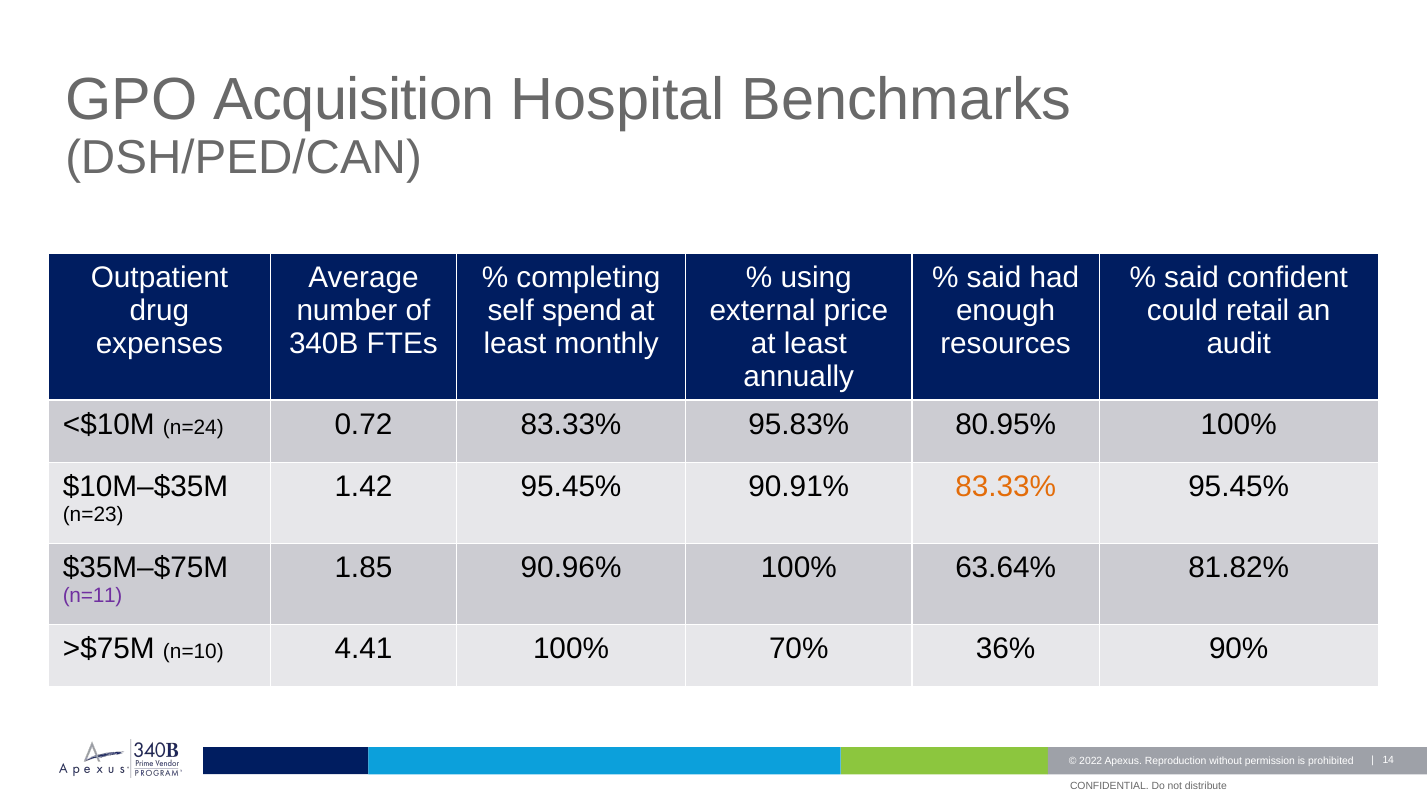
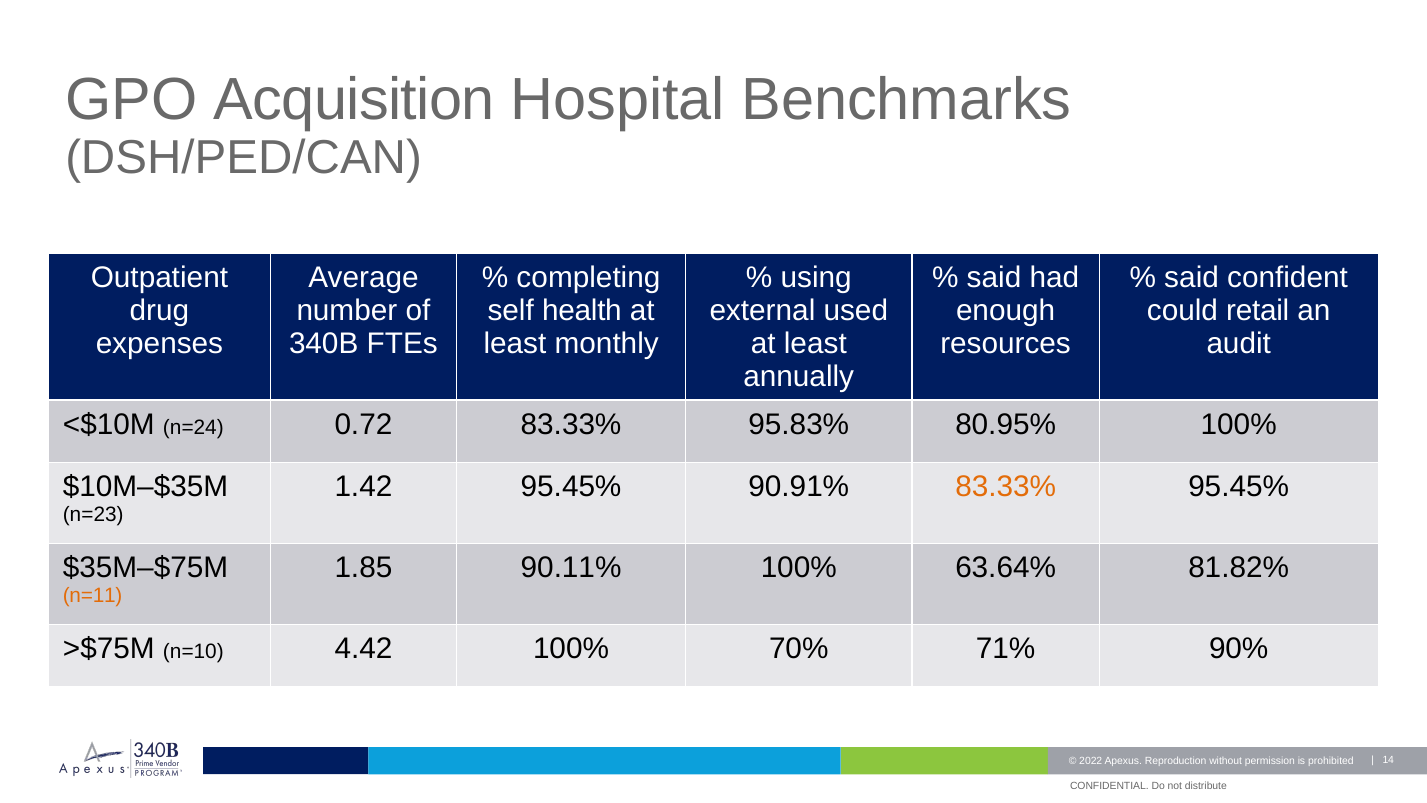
spend: spend -> health (582, 310)
price: price -> used (856, 310)
90.96%: 90.96% -> 90.11% (571, 567)
n=11 colour: purple -> orange (93, 595)
4.41: 4.41 -> 4.42 (363, 648)
36%: 36% -> 71% (1006, 648)
